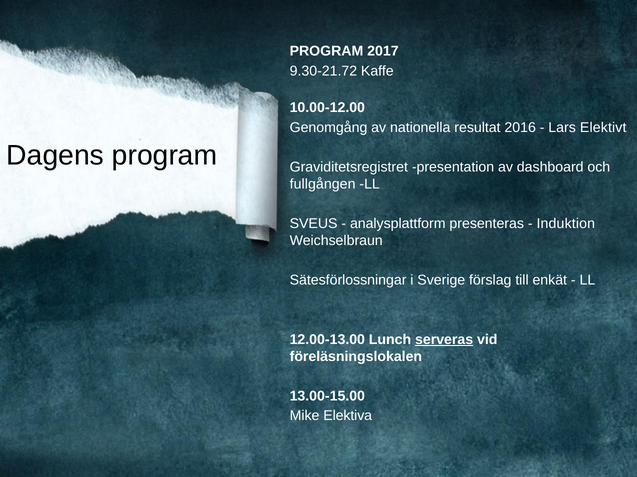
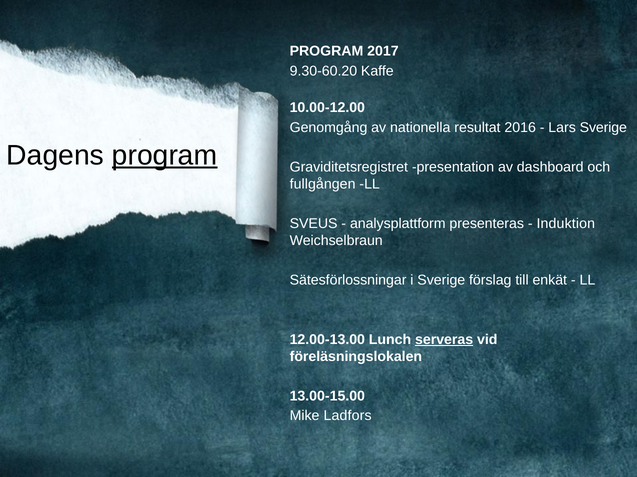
9.30-21.72: 9.30-21.72 -> 9.30-60.20 (323, 71)
Lars Elektivt: Elektivt -> Sverige (603, 128)
program underline: none -> present (165, 156)
Elektiva: Elektiva -> Ladfors (348, 416)
